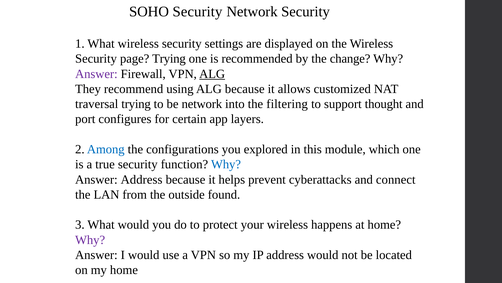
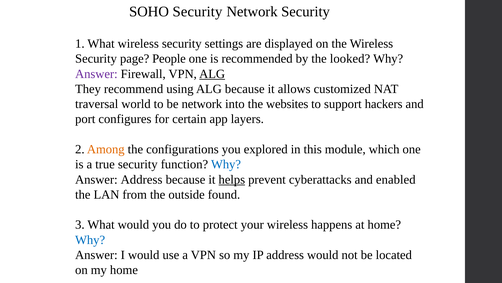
page Trying: Trying -> People (169, 59)
change: change -> looked (350, 59)
traversal trying: trying -> world (136, 104)
filtering: filtering -> websites (287, 104)
thought: thought -> hackers (384, 104)
Among colour: blue -> orange (106, 149)
helps underline: none -> present (232, 179)
connect: connect -> enabled (396, 179)
Why colour: purple -> blue (90, 239)
